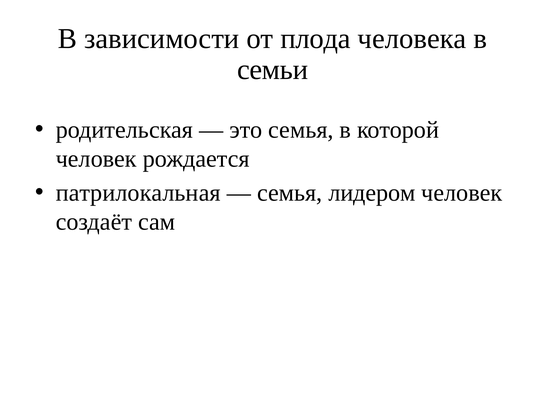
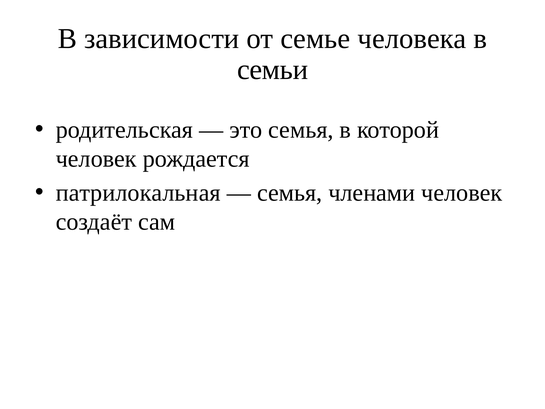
плода: плода -> семье (315, 39)
лидером: лидером -> членами (372, 193)
